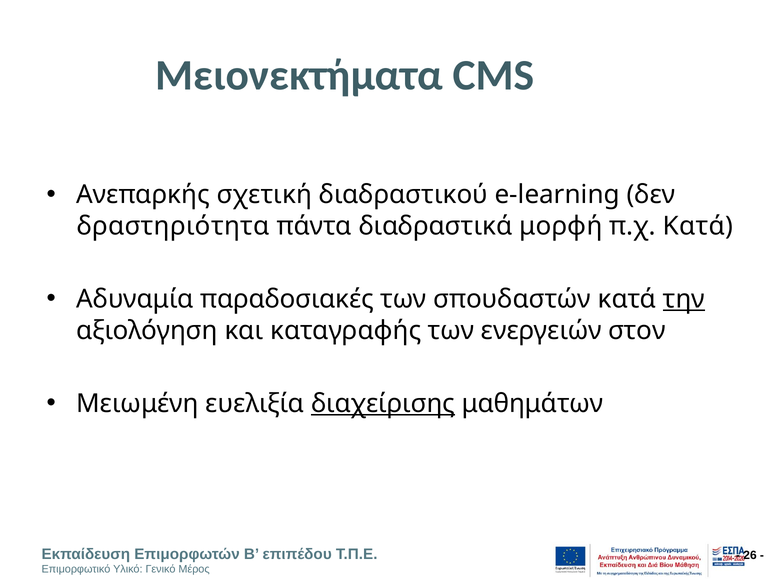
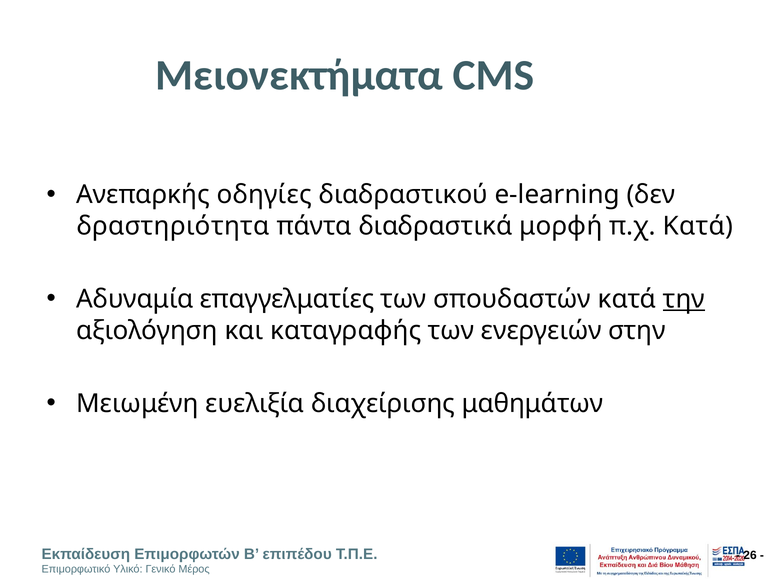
σχετική: σχετική -> οδηγίες (264, 195)
παραδοσιακές: παραδοσιακές -> επαγγελματίες (287, 299)
στον: στον -> στην (637, 331)
διαχείρισης underline: present -> none (383, 404)
